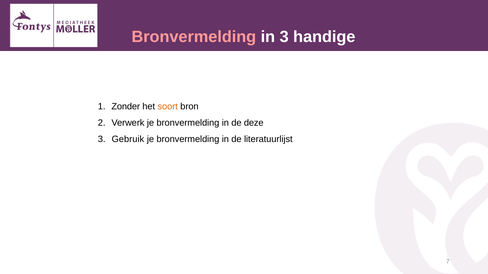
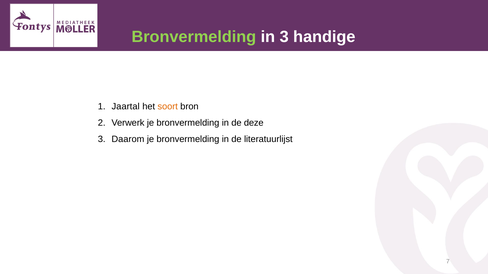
Bronvermelding colour: pink -> light green (194, 37)
Zonder: Zonder -> Jaartal (126, 107)
Gebruik: Gebruik -> Daarom (128, 140)
